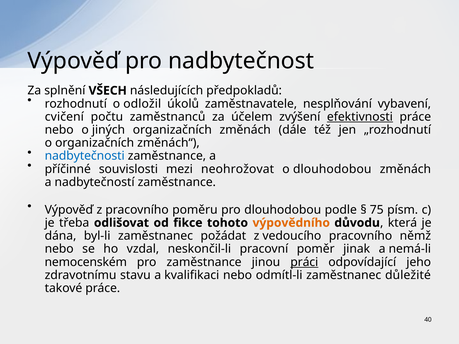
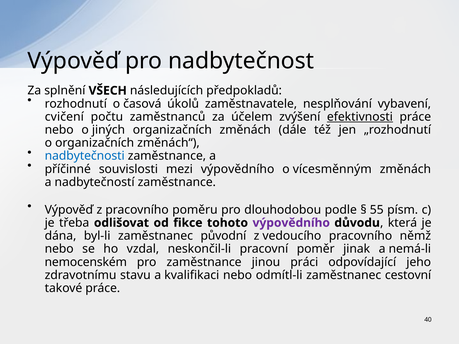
odložil: odložil -> časová (142, 104)
mezi neohrožovat: neohrožovat -> výpovědního (238, 169)
o dlouhodobou: dlouhodobou -> vícesměnným (332, 169)
75: 75 -> 55 (377, 210)
výpovědního colour: orange -> purple (291, 223)
požádat: požádat -> původní (223, 236)
práci underline: present -> none (304, 262)
důležité: důležité -> cestovní (408, 275)
